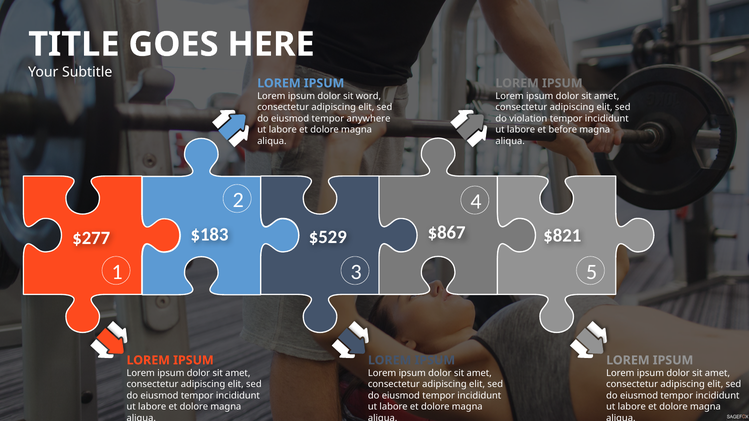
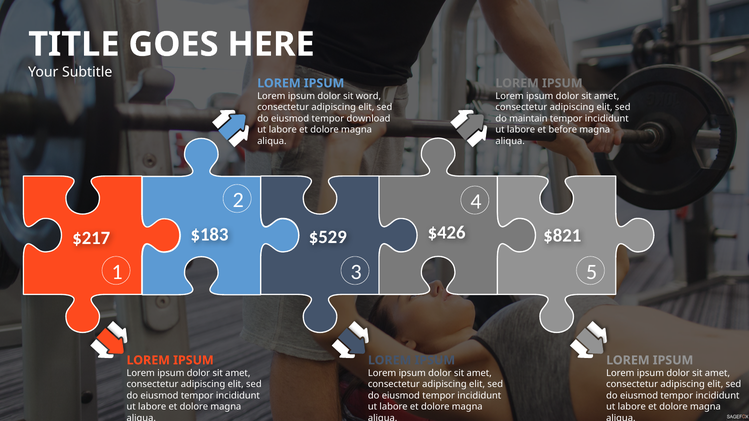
anywhere: anywhere -> download (369, 119)
violation: violation -> maintain (528, 119)
$867: $867 -> $426 (447, 233)
$277: $277 -> $217 (91, 238)
